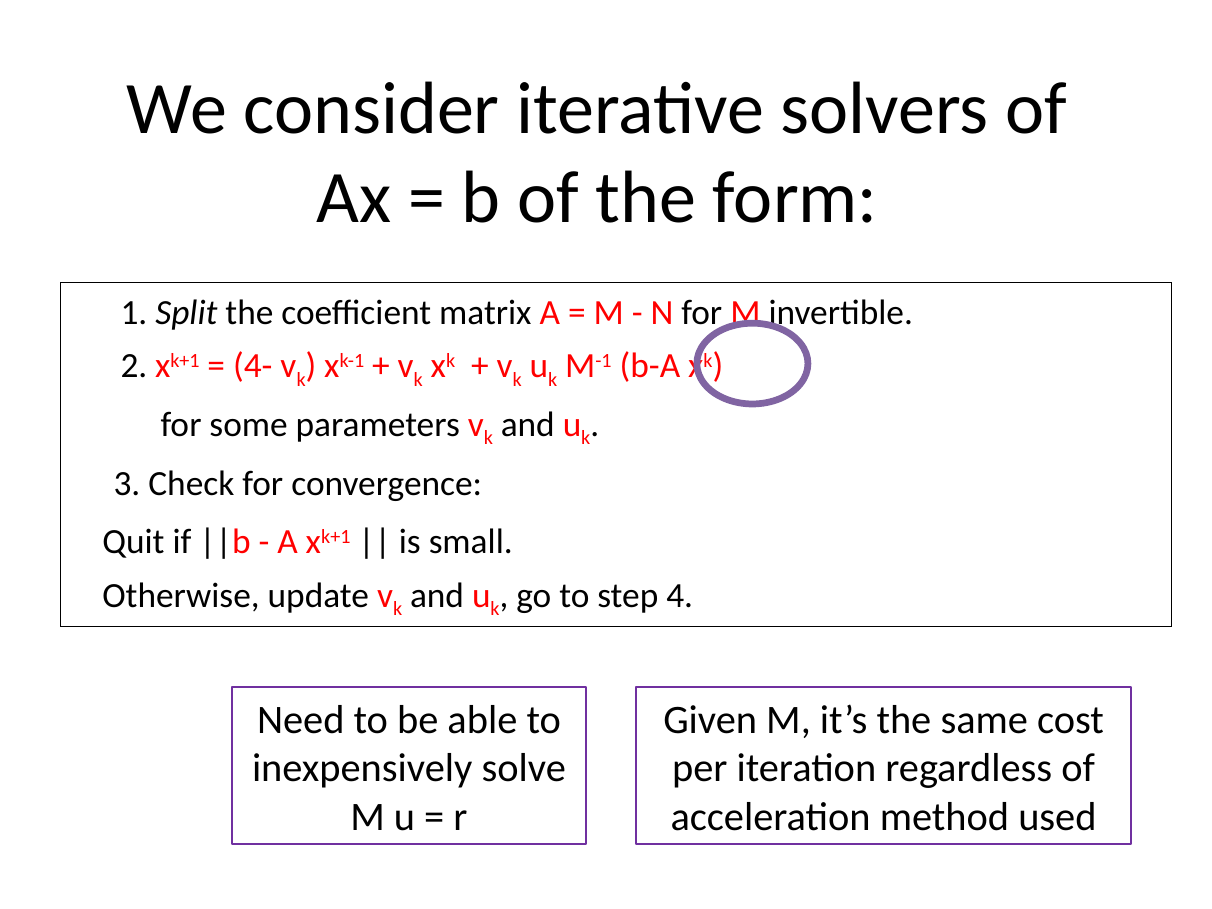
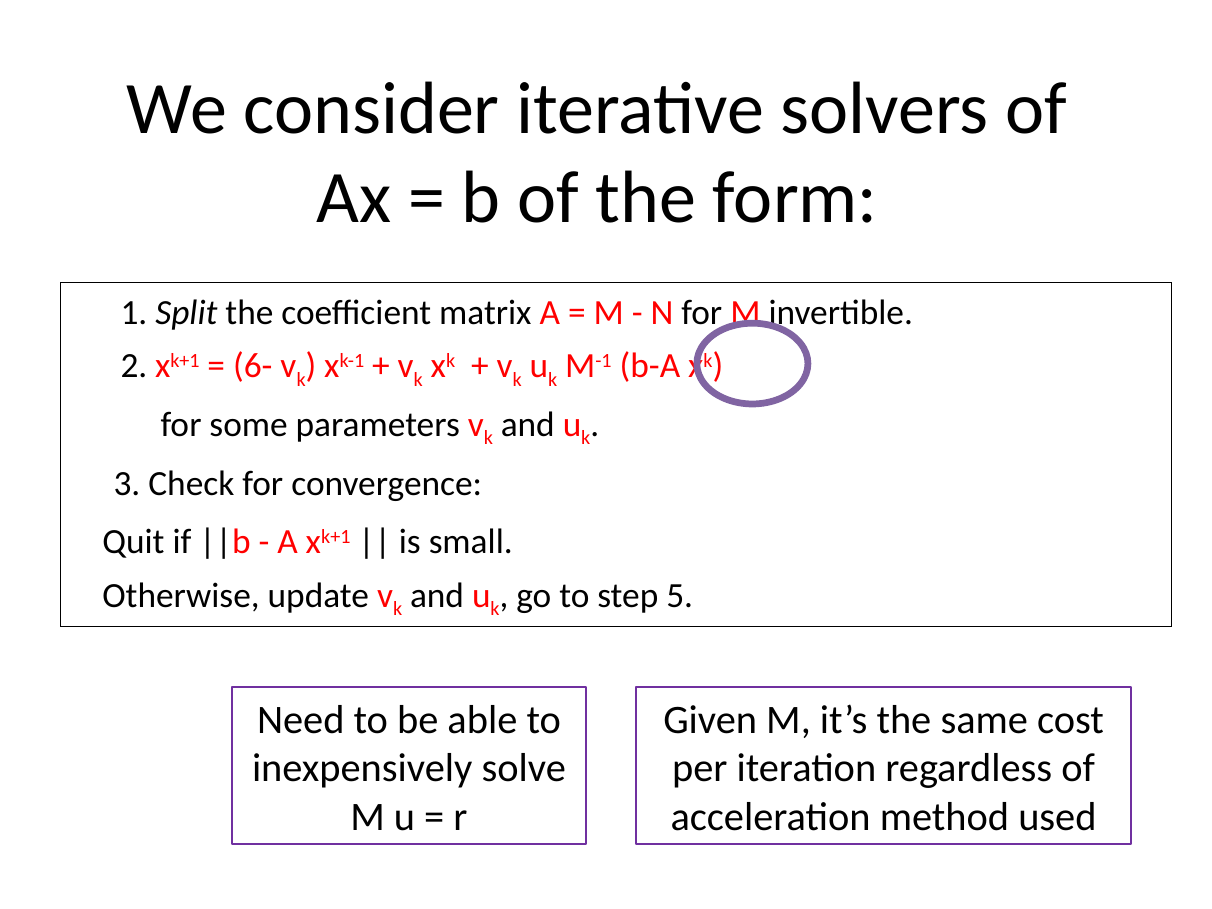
4-: 4- -> 6- (253, 366)
4: 4 -> 5 (680, 595)
